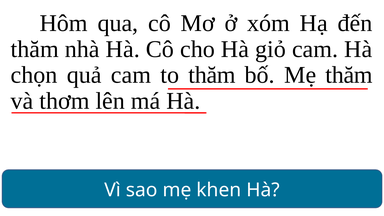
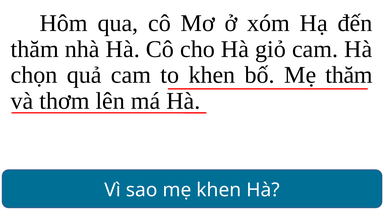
to thăm: thăm -> khen (212, 75)
